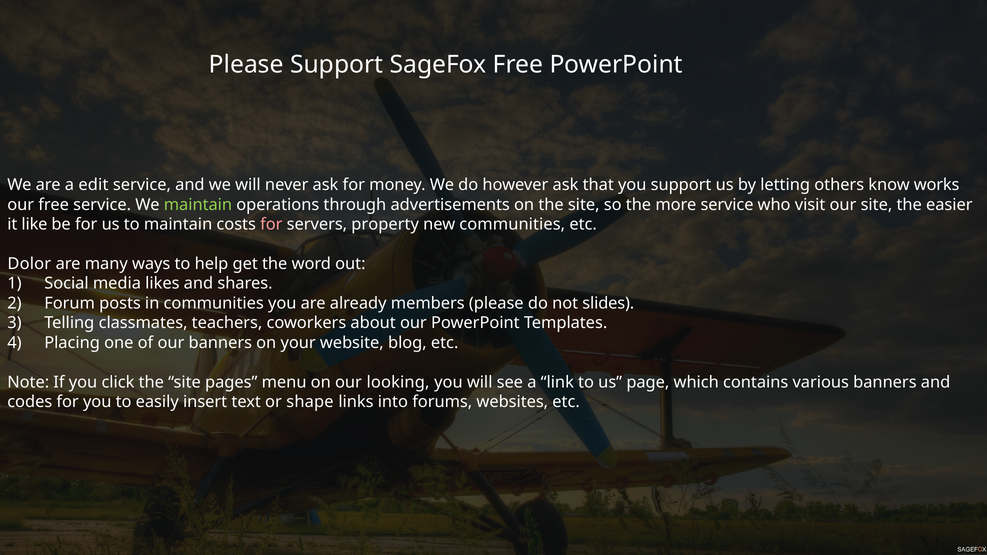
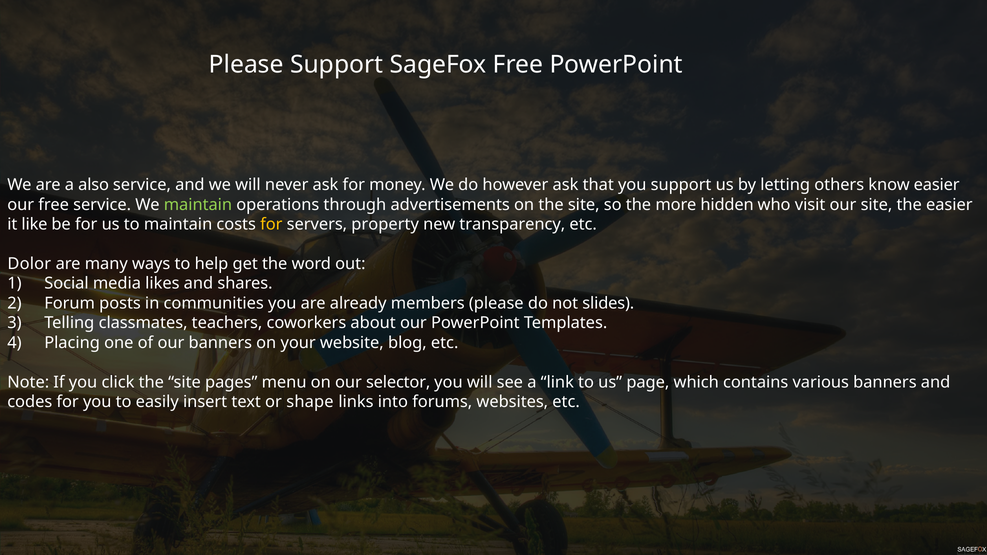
edit: edit -> also (94, 185)
know works: works -> easier (937, 185)
more service: service -> hidden (727, 205)
for colour: pink -> yellow (271, 224)
new communities: communities -> transparency (512, 224)
looking: looking -> selector (398, 382)
